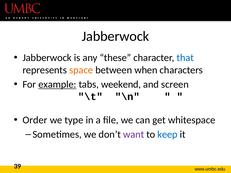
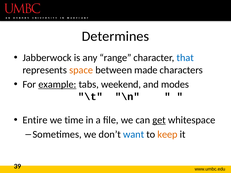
Jabberwock: Jabberwock -> Determines (115, 36)
these: these -> range (115, 58)
when: when -> made (146, 70)
screen: screen -> modes (175, 84)
Order: Order -> Entire (35, 120)
type: type -> time (74, 120)
get underline: none -> present (159, 120)
want colour: purple -> blue (134, 135)
keep colour: blue -> orange (167, 135)
